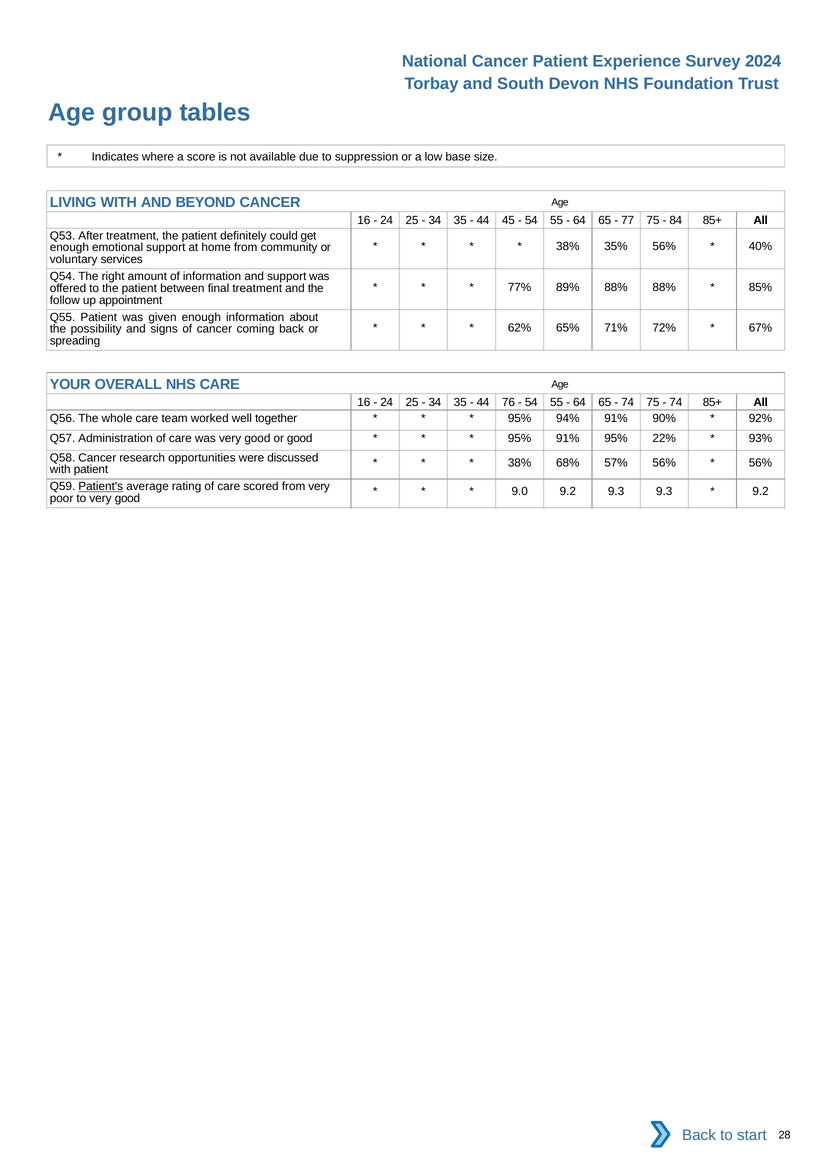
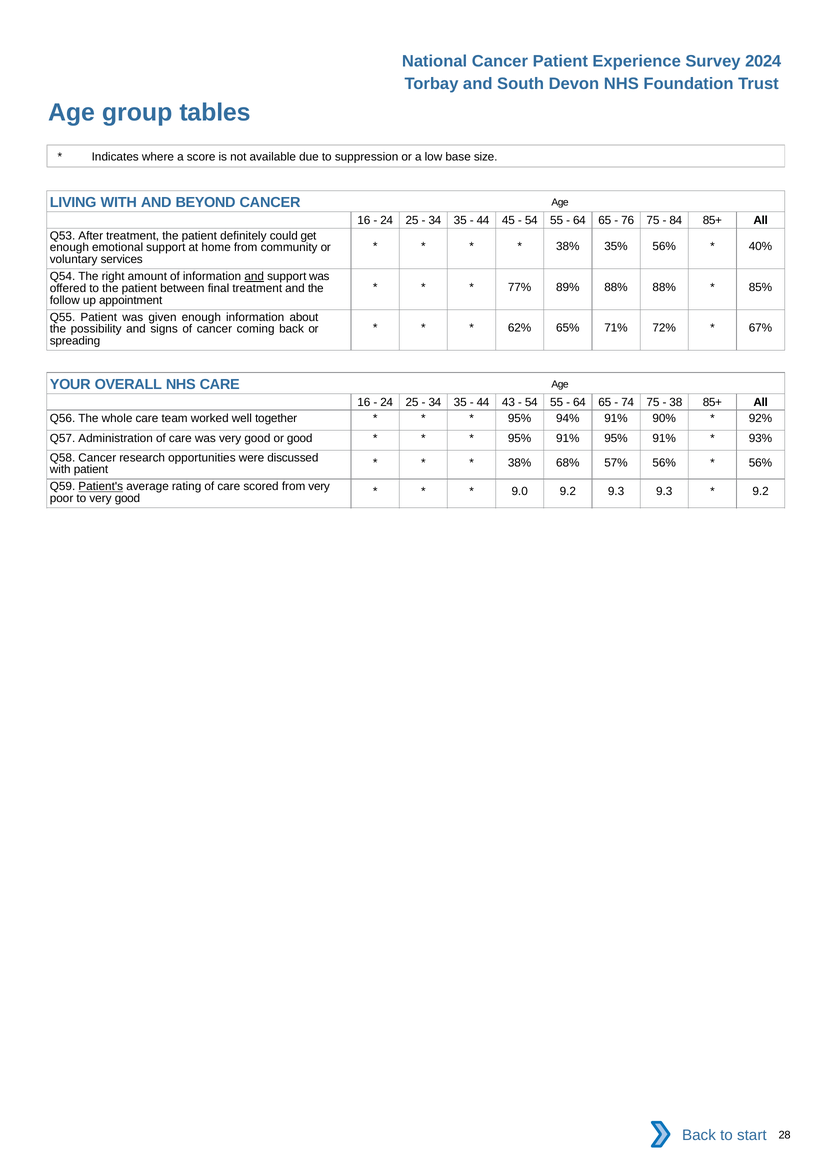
77: 77 -> 76 (628, 220)
and underline: none -> present (254, 277)
76: 76 -> 43 (508, 403)
74: 74 -> 38 (676, 403)
91% 95% 22%: 22% -> 91% (664, 439)
